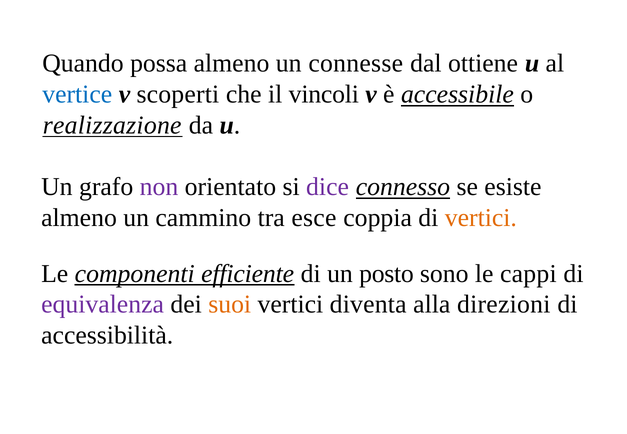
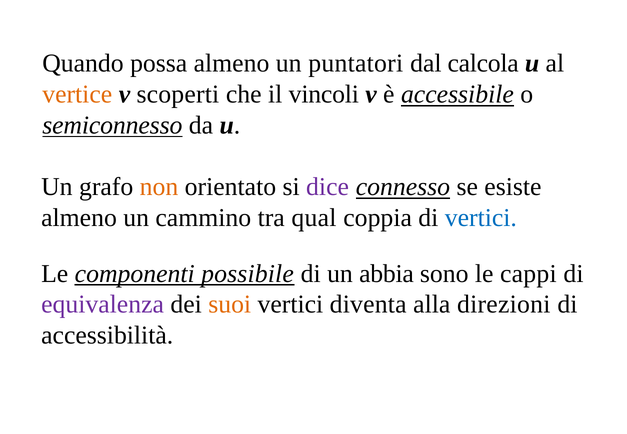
connesse: connesse -> puntatori (356, 63)
ottiene: ottiene -> calcola (483, 63)
vertice colour: blue -> orange (77, 94)
realizzazione: realizzazione -> semiconnesso (112, 125)
non colour: purple -> orange (159, 187)
esce: esce -> qual (314, 218)
vertici colour: orange -> blue (481, 218)
efficiente: efficiente -> possibile (247, 274)
posto: posto -> abbia (386, 274)
